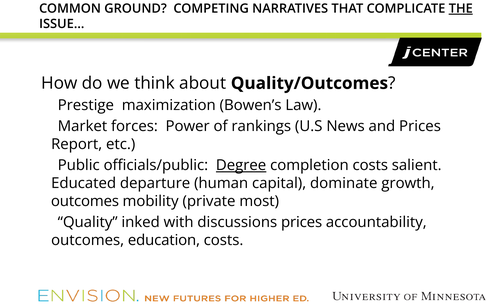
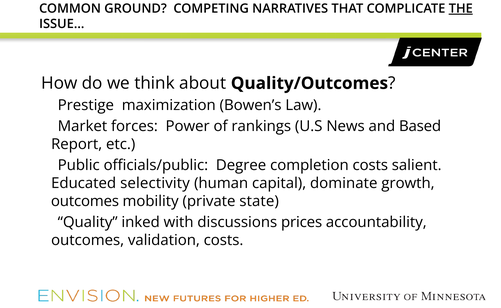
and Prices: Prices -> Based (420, 126)
Degree underline: present -> none (241, 165)
departure: departure -> selectivity (155, 183)
most: most -> state (259, 201)
education: education -> validation (164, 240)
